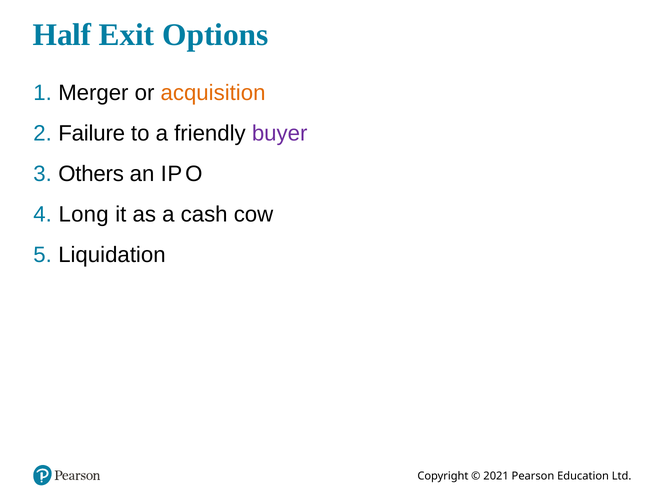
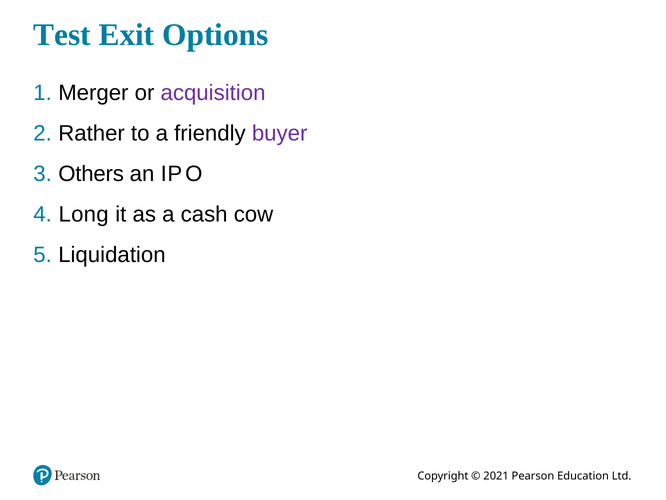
Half: Half -> Test (62, 35)
acquisition colour: orange -> purple (213, 93)
Failure: Failure -> Rather (92, 133)
